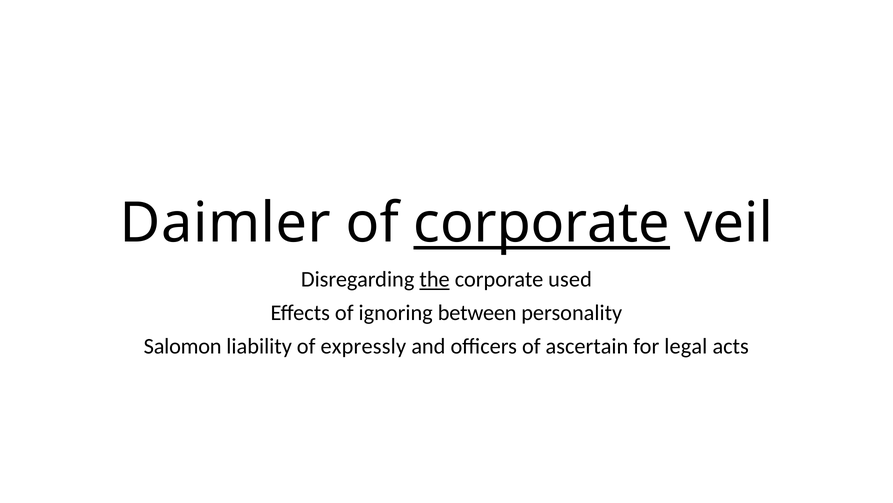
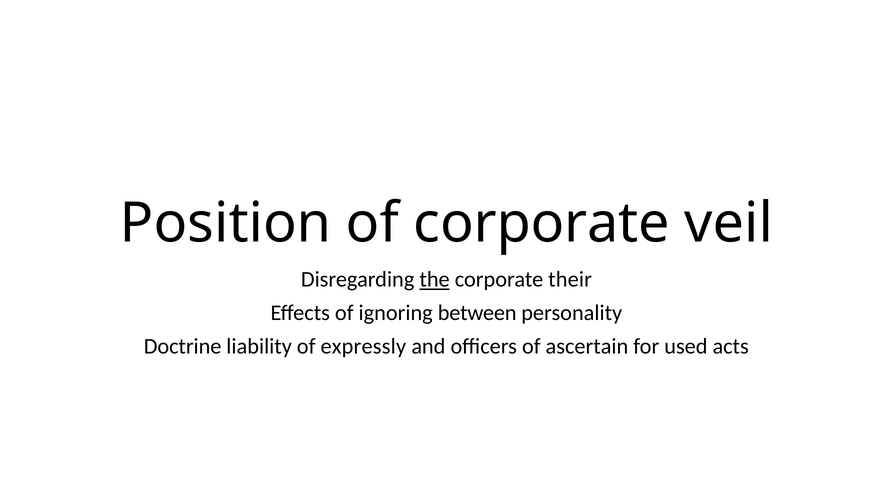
Daimler: Daimler -> Position (226, 223)
corporate underline: present -> none (542, 223)
used: used -> their (570, 279)
Salomon: Salomon -> Doctrine (183, 346)
legal: legal -> used (686, 346)
